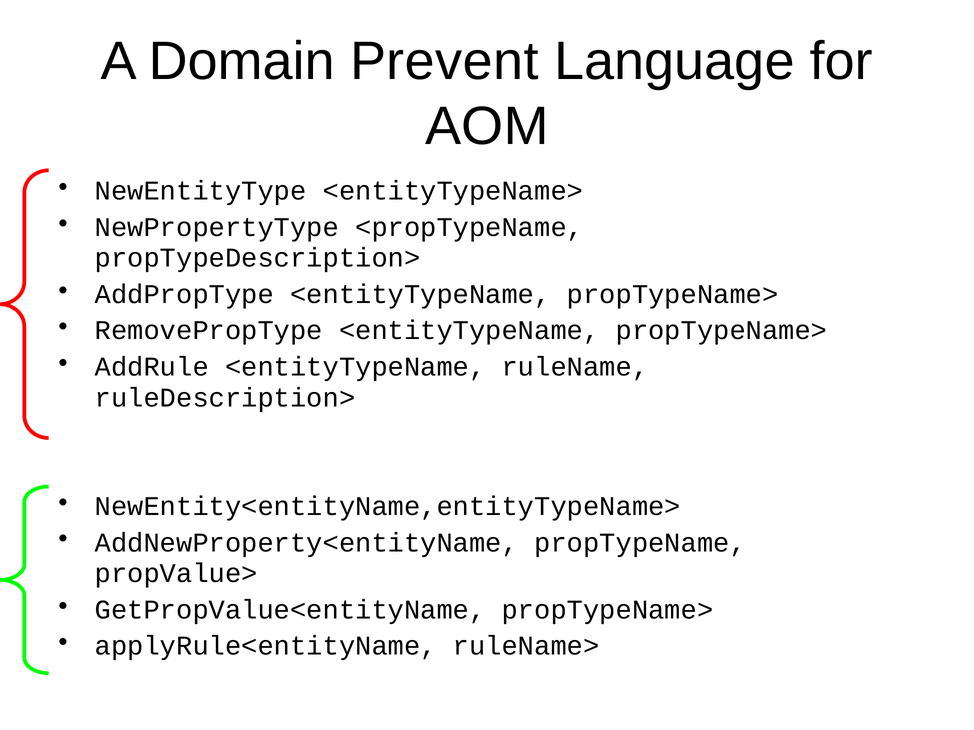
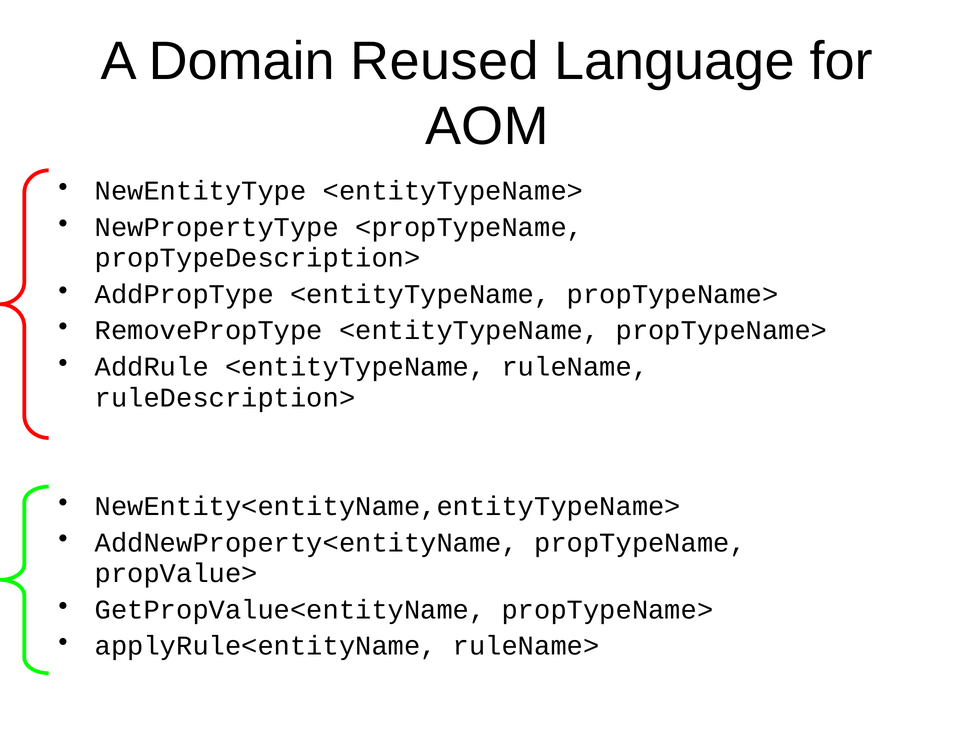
Prevent: Prevent -> Reused (444, 61)
